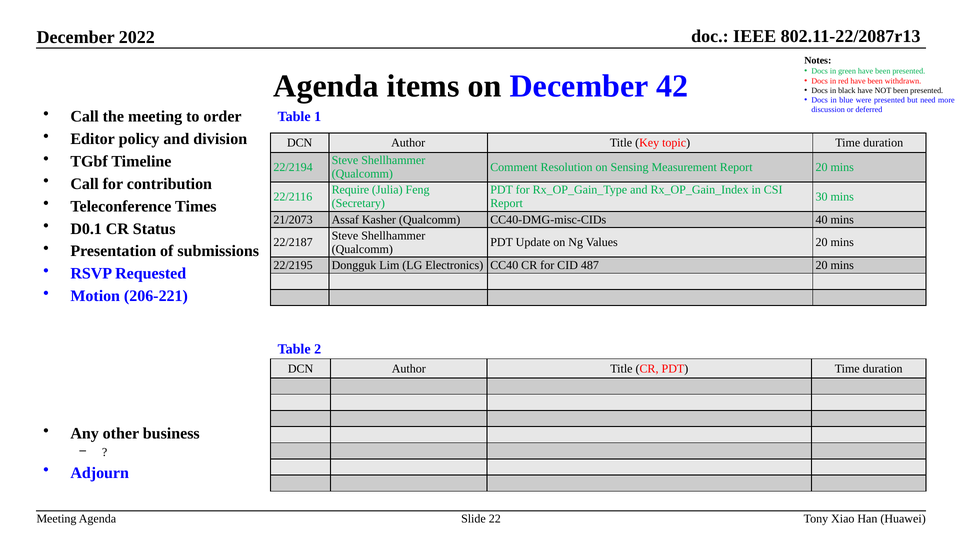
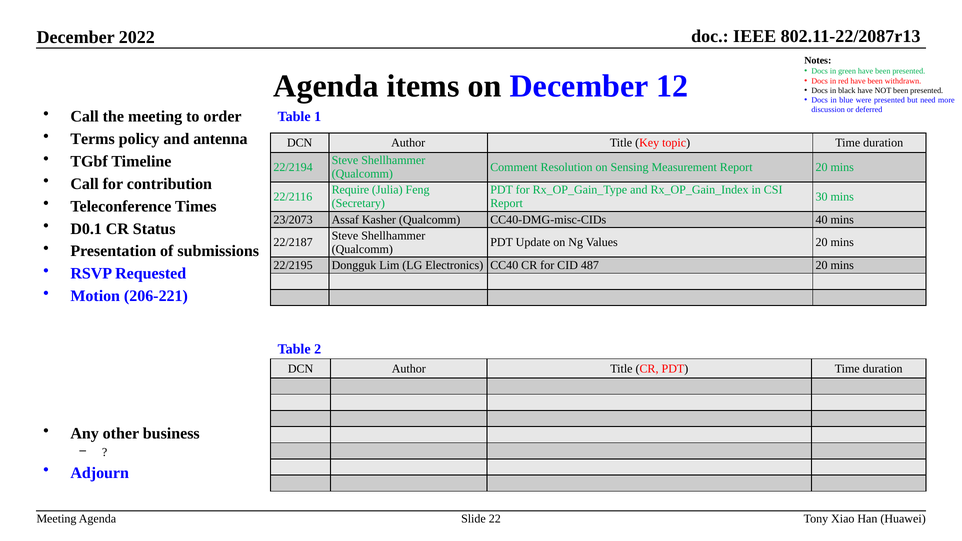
42: 42 -> 12 (672, 86)
Editor: Editor -> Terms (93, 139)
division: division -> antenna (220, 139)
21/2073: 21/2073 -> 23/2073 (293, 220)
